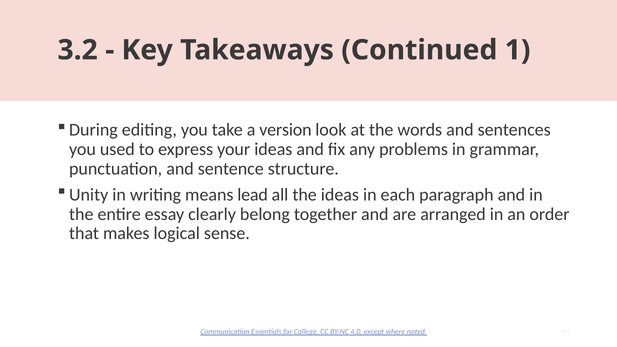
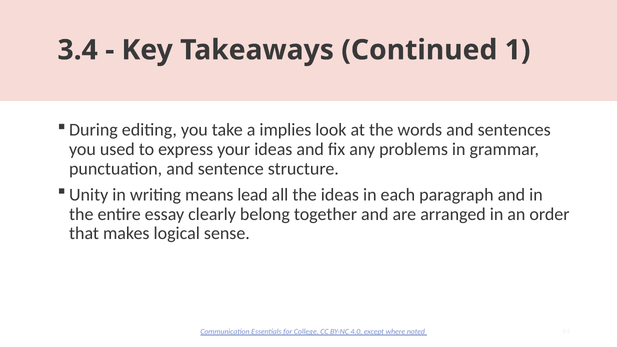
3.2: 3.2 -> 3.4 (78, 50)
version: version -> implies (285, 130)
